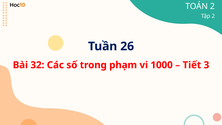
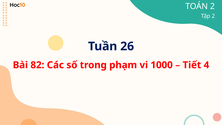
32: 32 -> 82 (37, 65)
3: 3 -> 4 (206, 65)
